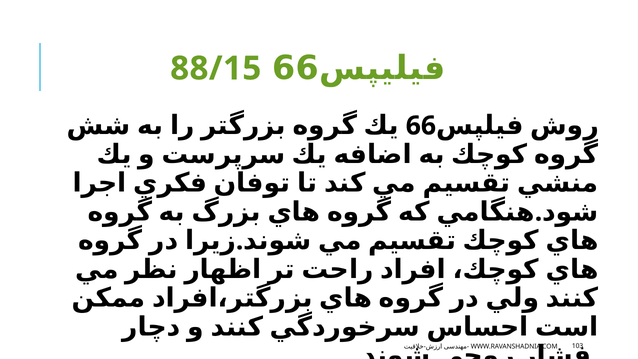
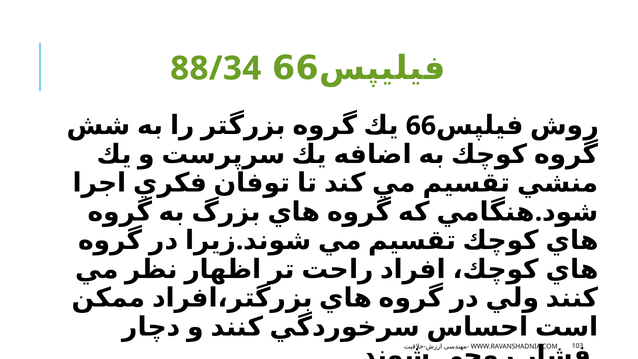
88/15: 88/15 -> 88/34 (216, 68)
